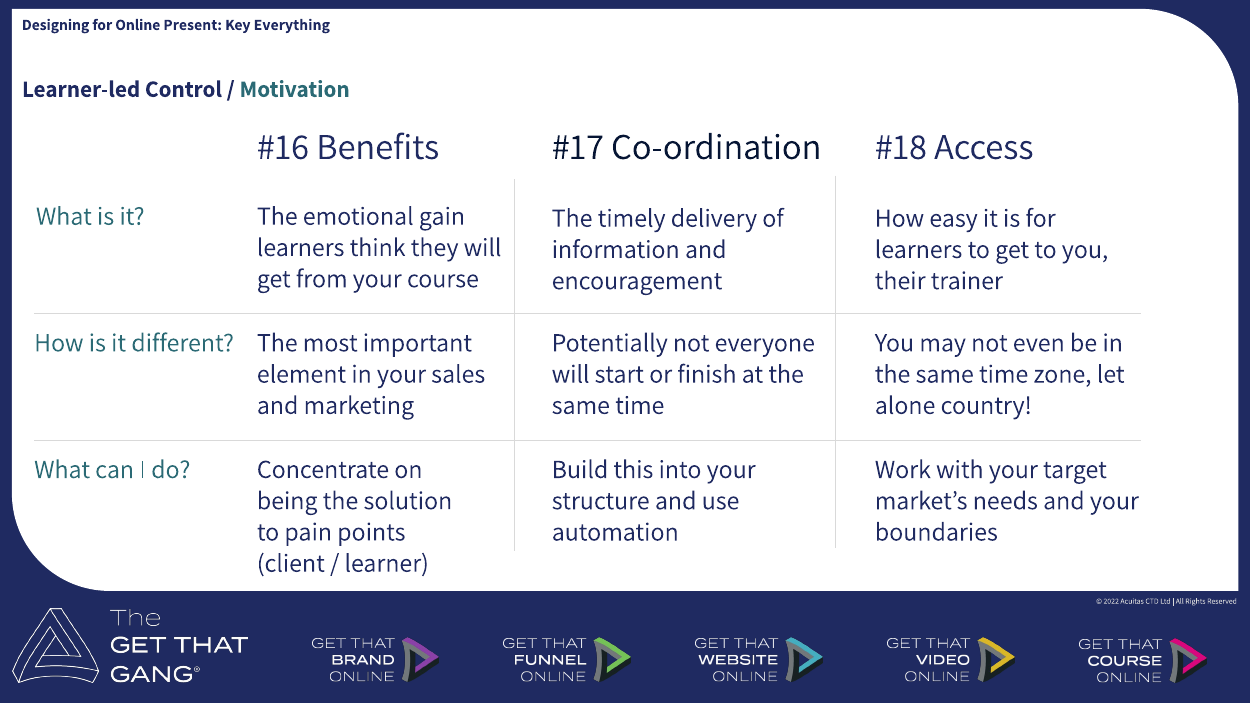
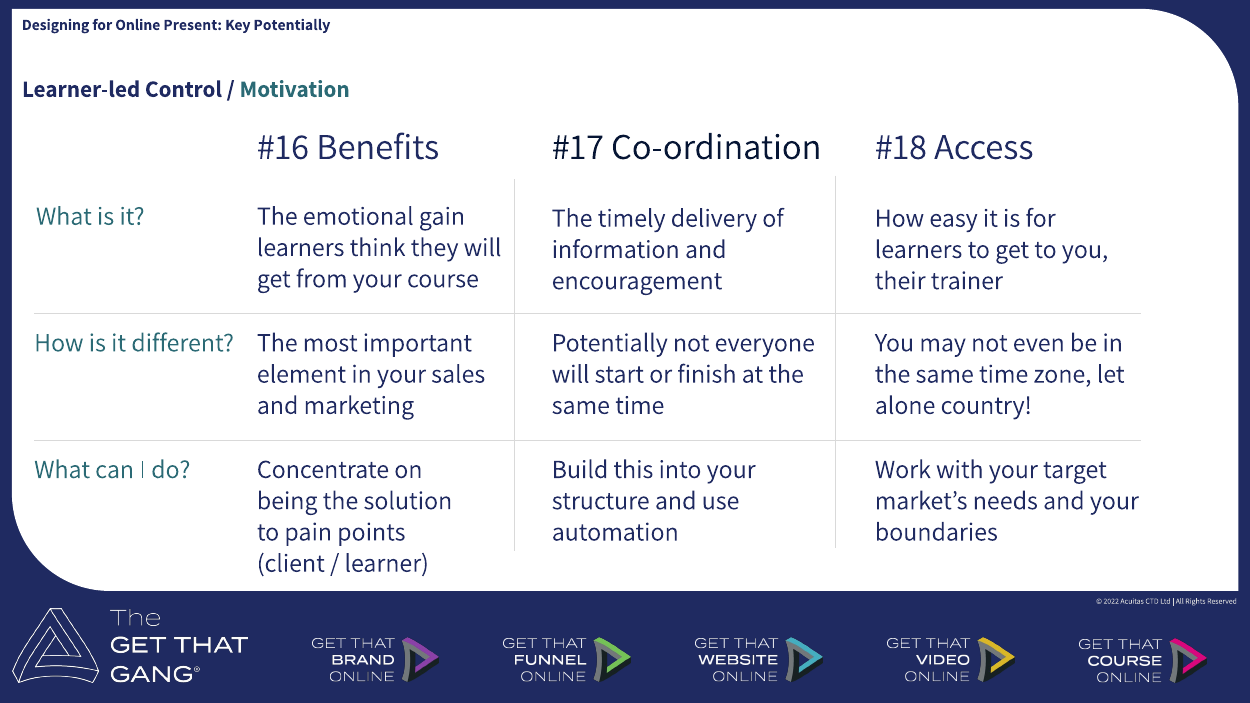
Key Everything: Everything -> Potentially (292, 25)
